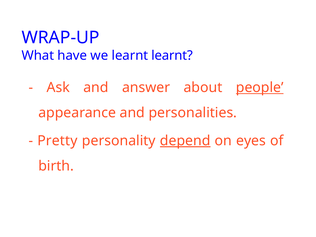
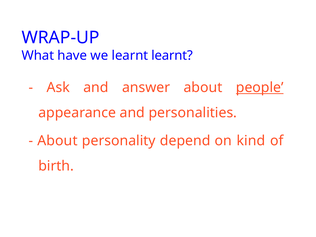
Pretty: Pretty -> About (57, 141)
depend underline: present -> none (185, 141)
eyes: eyes -> kind (251, 141)
